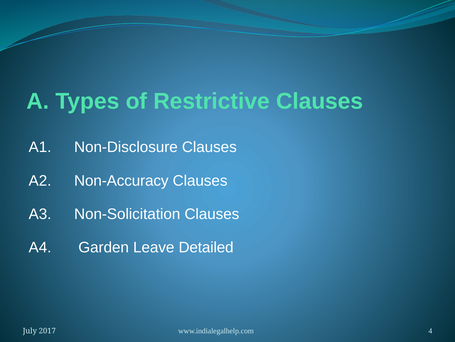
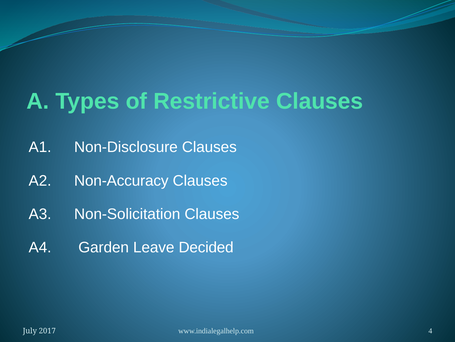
Detailed: Detailed -> Decided (206, 247)
